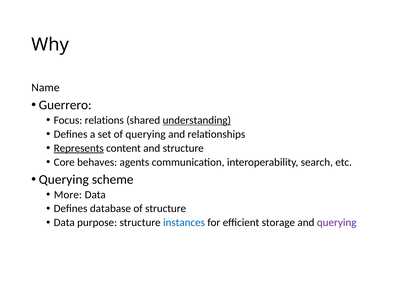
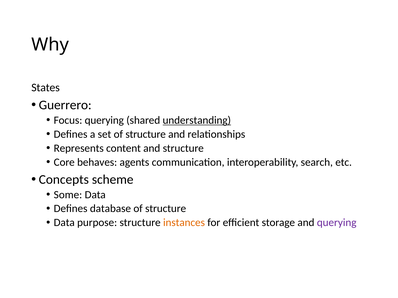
Name: Name -> States (46, 88)
Focus relations: relations -> querying (104, 120)
set of querying: querying -> structure (146, 134)
Represents underline: present -> none (79, 148)
Querying: Querying -> Concepts (64, 180)
More: More -> Some (68, 195)
instances colour: blue -> orange (184, 223)
